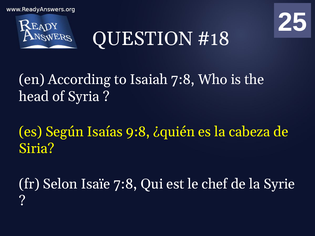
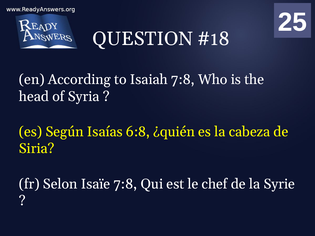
9:8: 9:8 -> 6:8 (138, 132)
